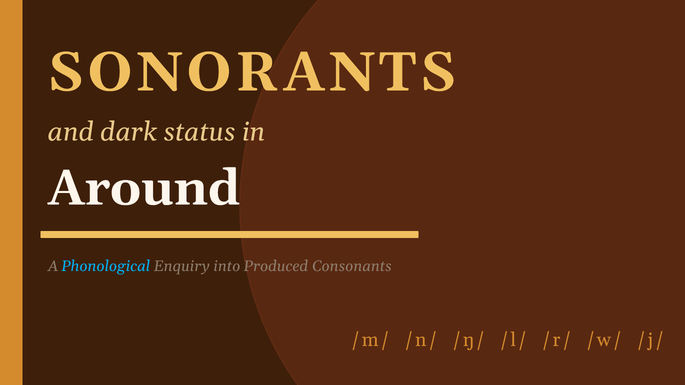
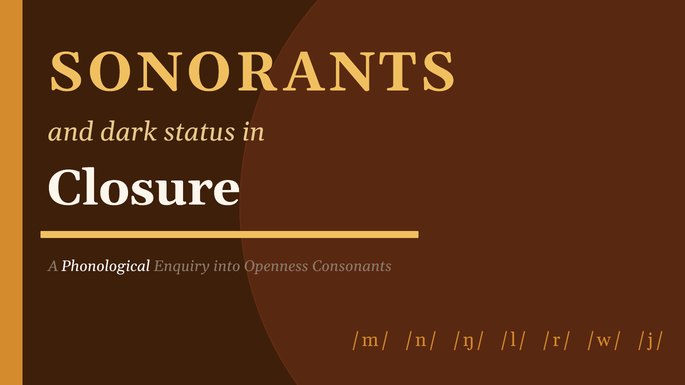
Around: Around -> Closure (144, 188)
Phonological colour: light blue -> white (106, 266)
Produced: Produced -> Openness (276, 266)
